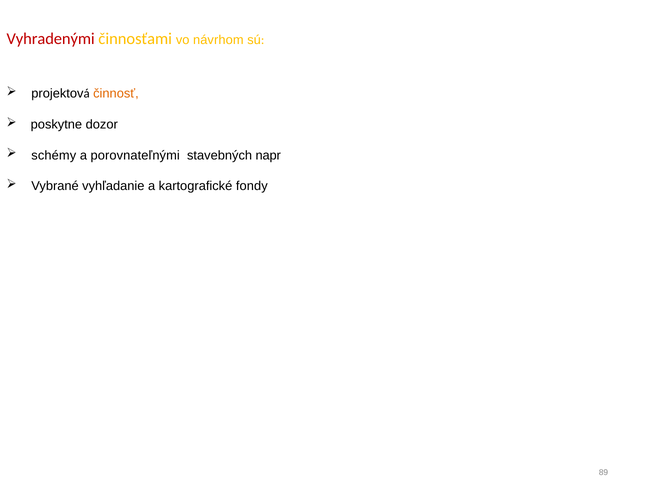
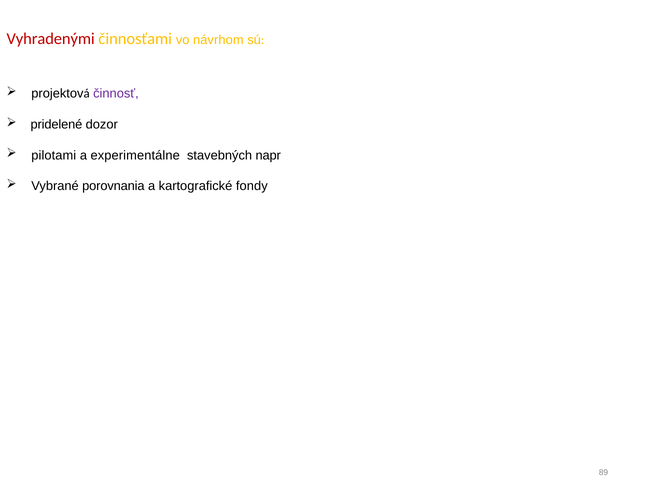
činnosť colour: orange -> purple (116, 94)
poskytne: poskytne -> pridelené (56, 124)
schémy: schémy -> pilotami (54, 155)
porovnateľnými: porovnateľnými -> experimentálne (135, 155)
vyhľadanie: vyhľadanie -> porovnania (113, 186)
